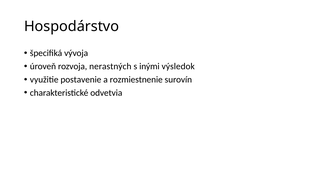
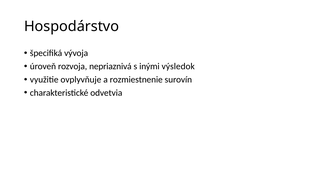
nerastných: nerastných -> nepriaznivá (110, 66)
postavenie: postavenie -> ovplyvňuje (81, 80)
